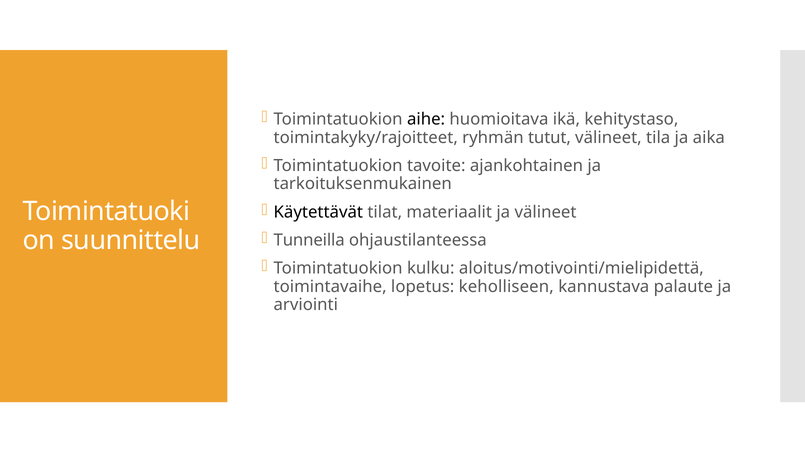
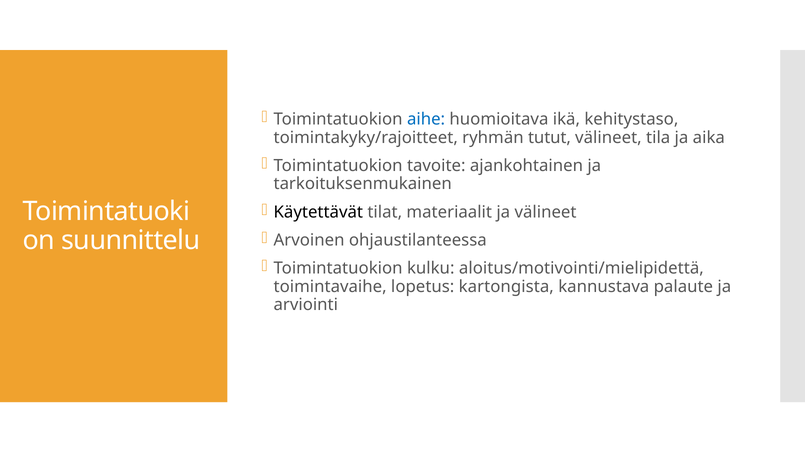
aihe colour: black -> blue (426, 119)
Tunneilla: Tunneilla -> Arvoinen (309, 240)
keholliseen: keholliseen -> kartongista (506, 286)
